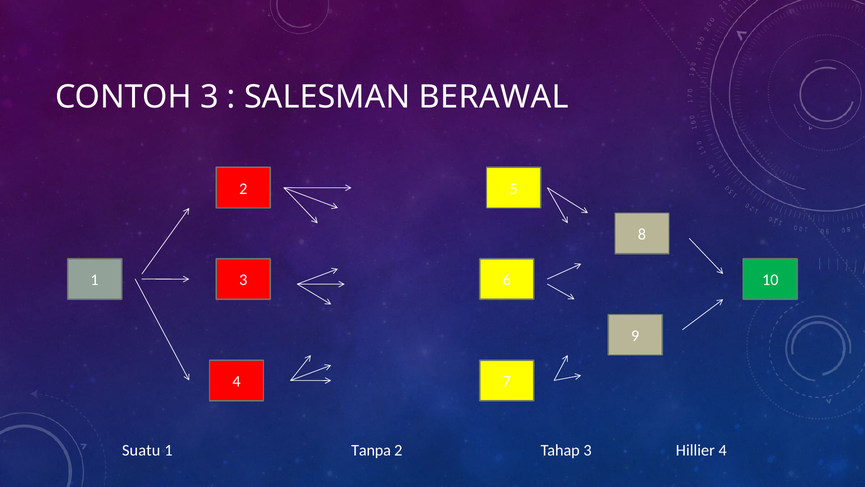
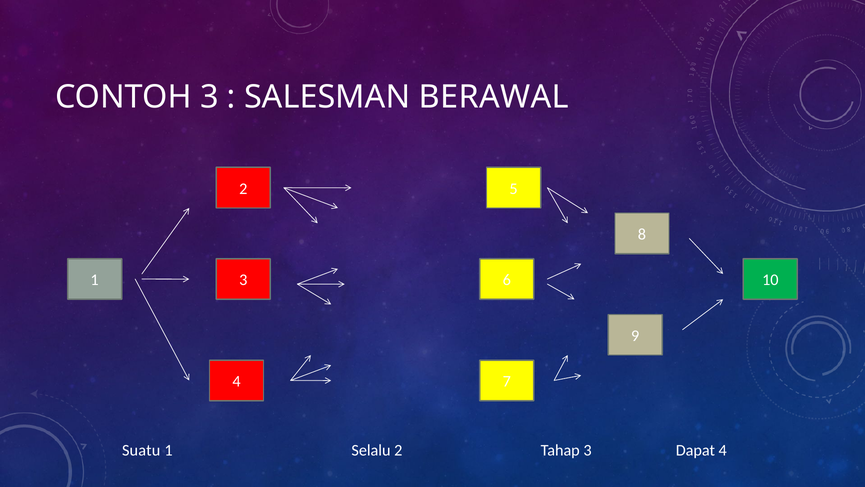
Tanpa: Tanpa -> Selalu (371, 450)
Hillier: Hillier -> Dapat (695, 450)
